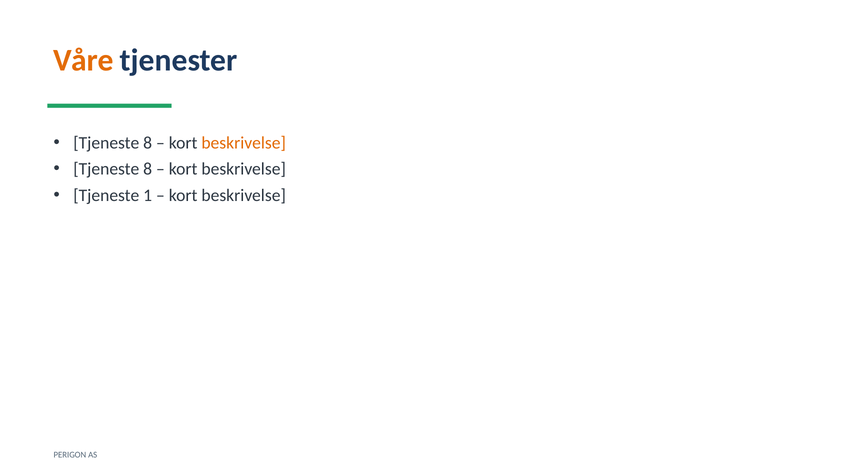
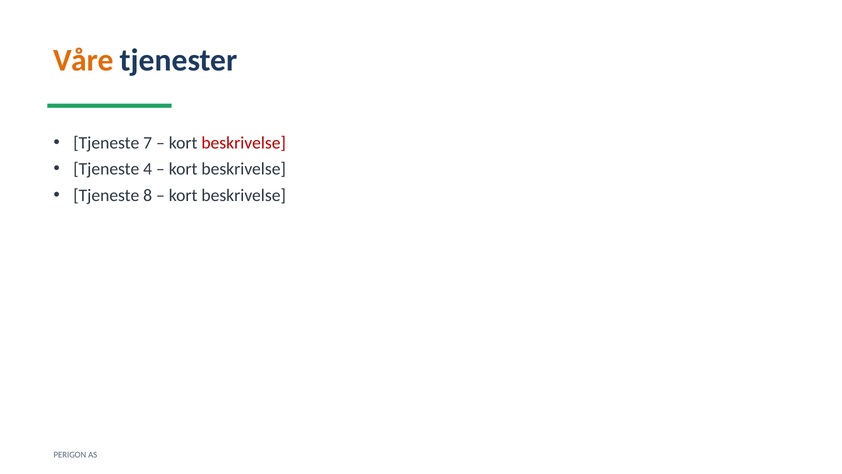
8: 8 -> 7 (148, 143)
beskrivelse colour: orange -> red (244, 143)
8: 8 -> 4 (148, 169)
1: 1 -> 8 (148, 195)
